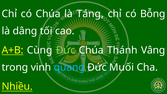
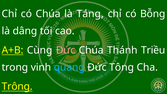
Đức colour: light green -> pink (66, 50)
Vâng: Vâng -> Triều (153, 50)
Muối: Muối -> Tông (122, 67)
Nhiều: Nhiều -> Trông (17, 86)
